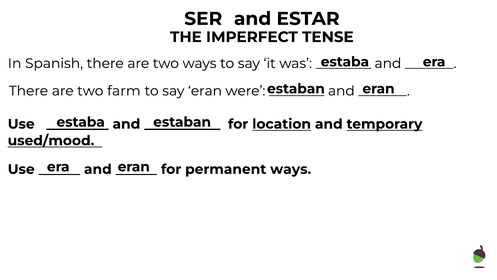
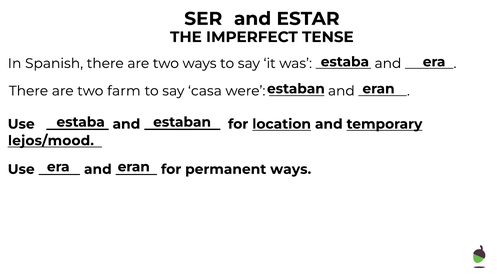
say eran: eran -> casa (205, 91)
used/mood: used/mood -> lejos/mood (51, 140)
